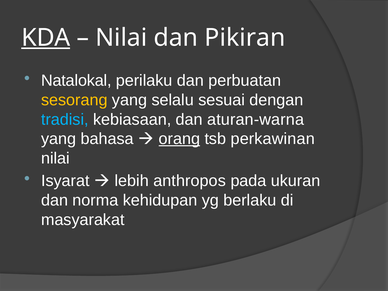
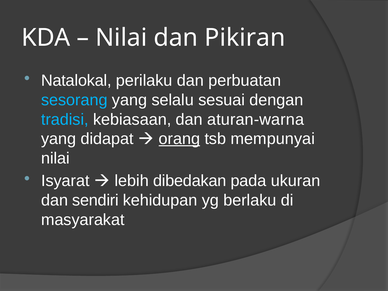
KDA underline: present -> none (46, 38)
sesorang colour: yellow -> light blue (74, 100)
bahasa: bahasa -> didapat (107, 139)
perkawinan: perkawinan -> mempunyai (273, 139)
anthropos: anthropos -> dibedakan (190, 181)
norma: norma -> sendiri (95, 200)
